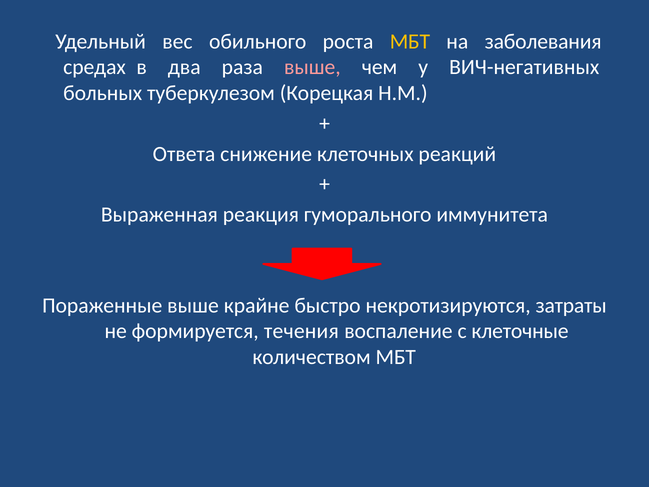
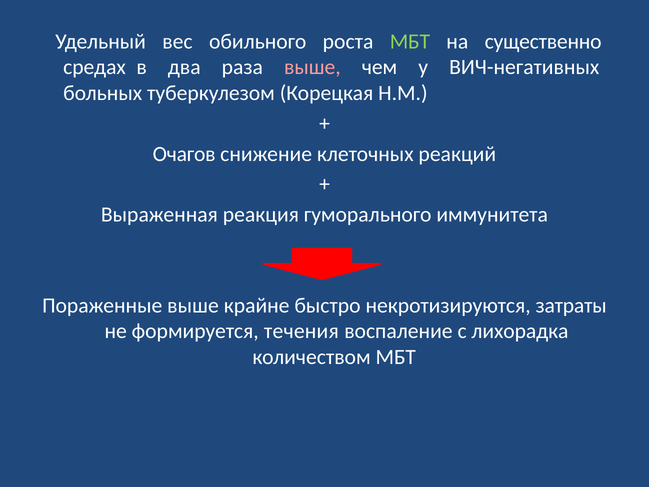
МБТ colour: yellow -> light green (410, 41)
заболевания: заболевания -> существенно (543, 41)
Ответа: Ответа -> Очагов (184, 154)
клеточные: клеточные -> лихорадка (520, 331)
